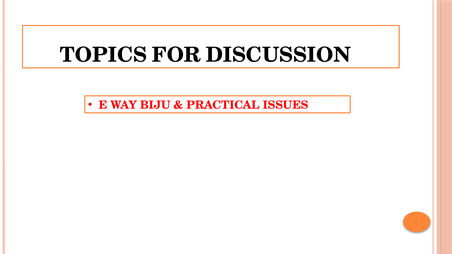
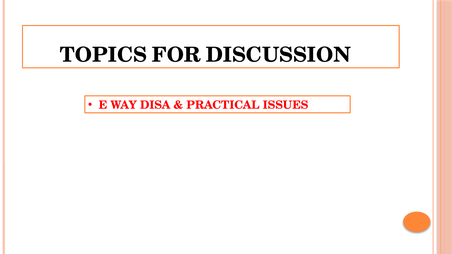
BIJU: BIJU -> DISA (155, 105)
